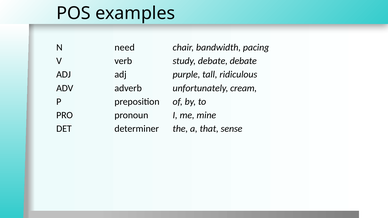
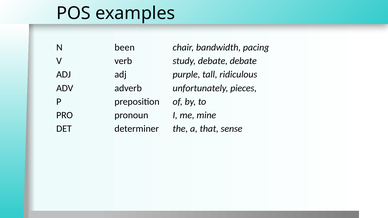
need: need -> been (125, 47)
cream: cream -> pieces (244, 88)
